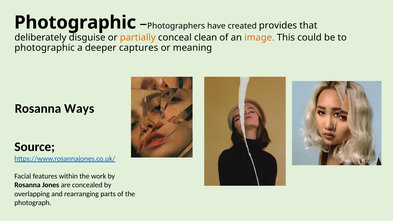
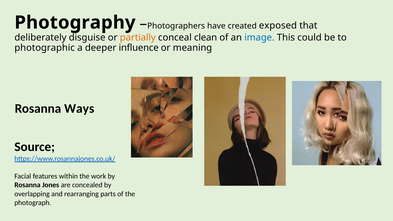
Photographic: Photographic -> Photography (75, 23)
provides: provides -> exposed (278, 25)
image colour: orange -> blue (259, 38)
captures: captures -> influence (139, 48)
